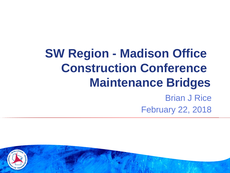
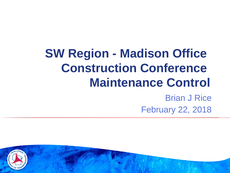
Bridges: Bridges -> Control (188, 83)
